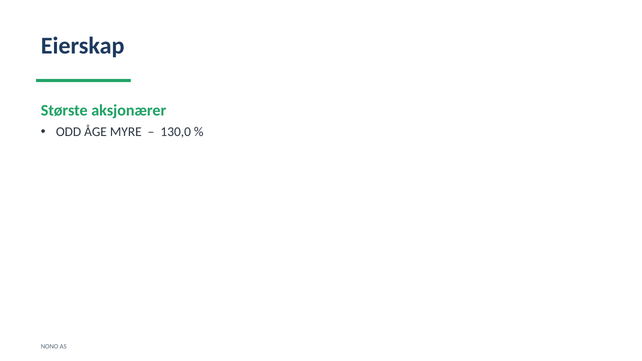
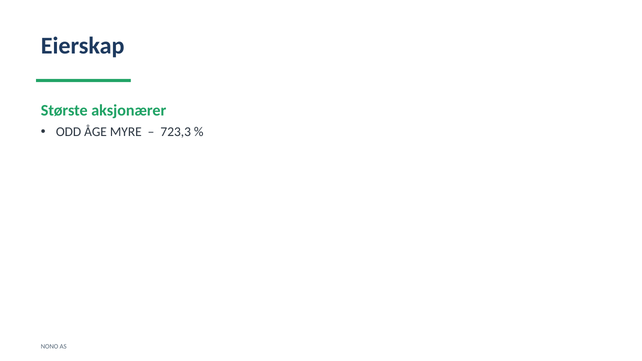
130,0: 130,0 -> 723,3 (176, 132)
